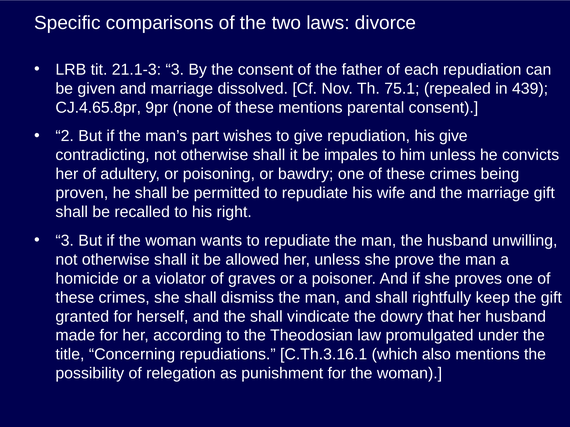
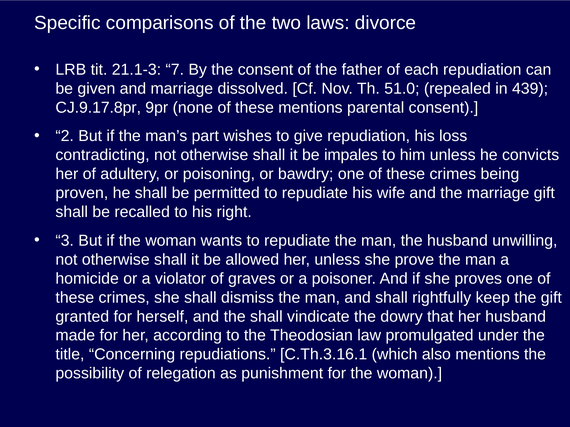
21.1-3 3: 3 -> 7 (175, 70)
75.1: 75.1 -> 51.0 (402, 89)
CJ.4.65.8pr: CJ.4.65.8pr -> CJ.9.17.8pr (98, 108)
his give: give -> loss (453, 136)
